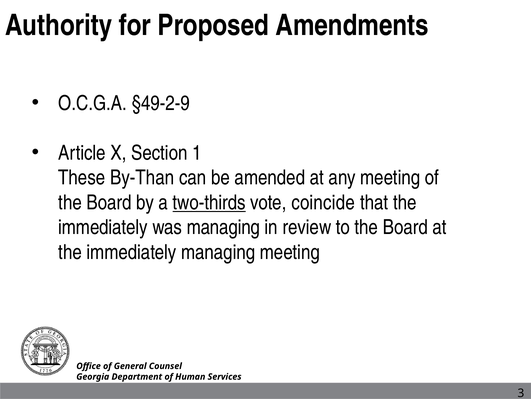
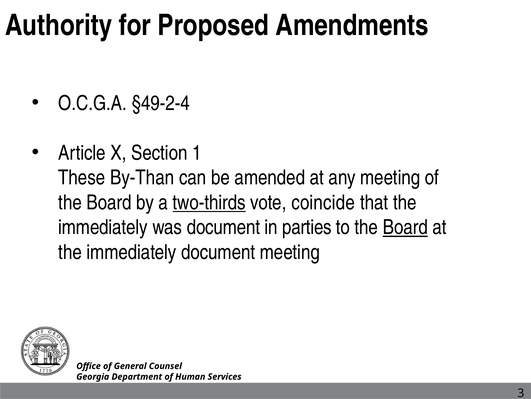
§49-2-9: §49-2-9 -> §49-2-4 (161, 103)
was managing: managing -> document (223, 227)
review: review -> parties (307, 227)
Board underline: none -> present (405, 227)
immediately managing: managing -> document (218, 252)
